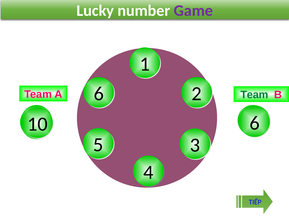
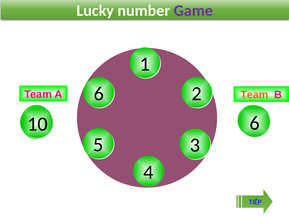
Team colour: green -> orange (254, 95)
